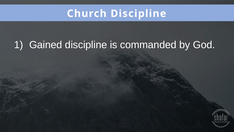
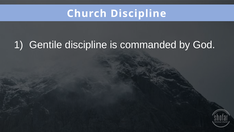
Gained: Gained -> Gentile (46, 45)
